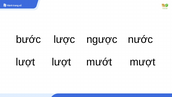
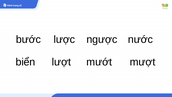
lượt: lượt -> biển (25, 62)
